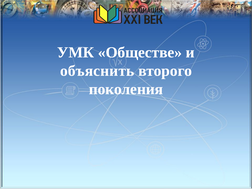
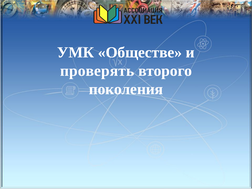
объяснить: объяснить -> проверять (97, 71)
